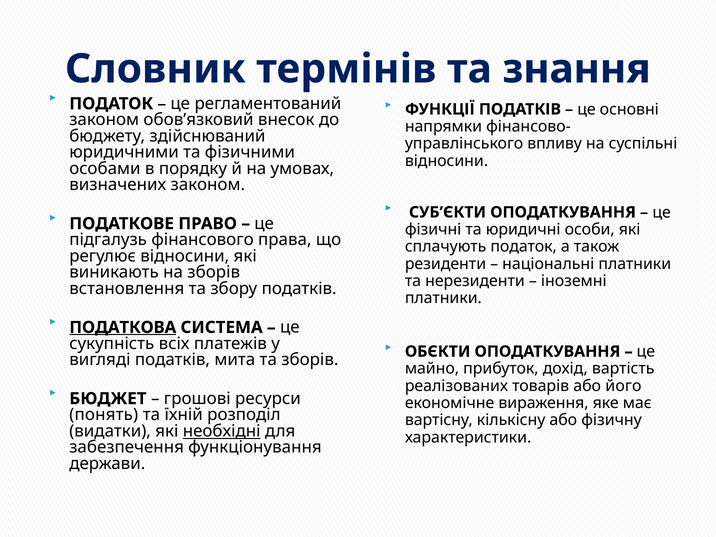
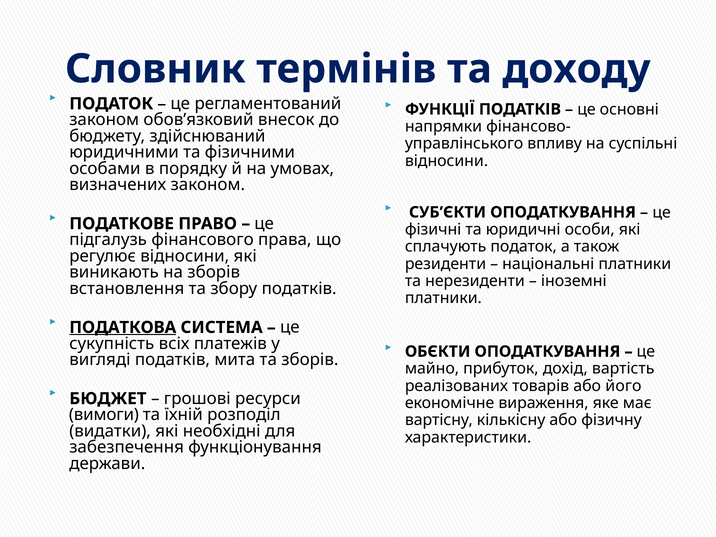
знання: знання -> доходу (577, 69)
понять: понять -> вимоги (104, 415)
необхідні underline: present -> none (222, 431)
